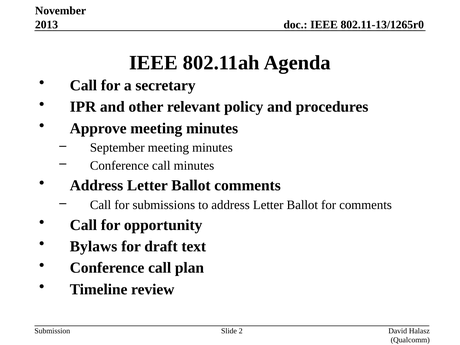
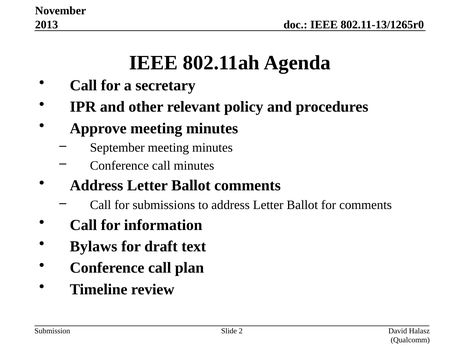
opportunity: opportunity -> information (163, 225)
